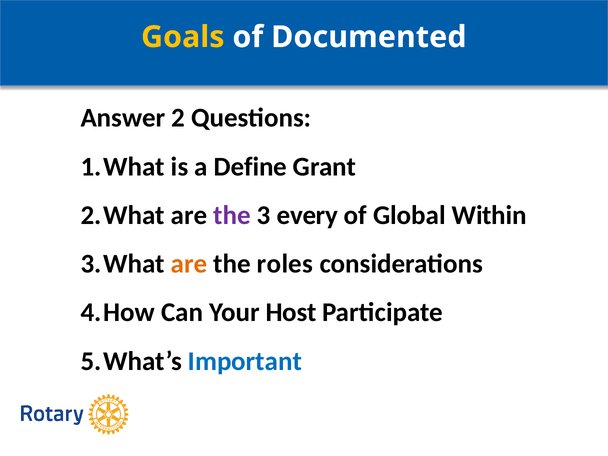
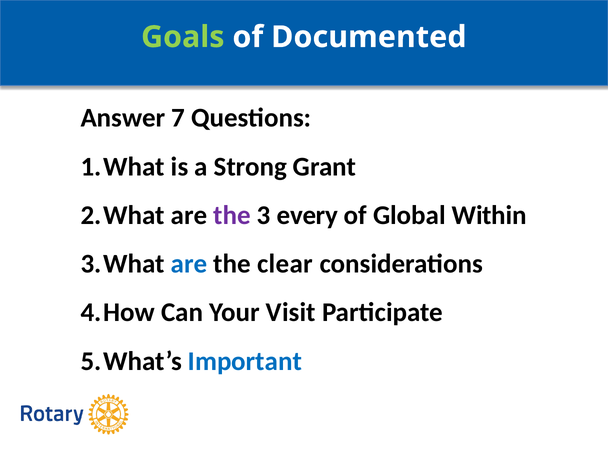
Goals colour: yellow -> light green (183, 37)
2: 2 -> 7 (178, 118)
Define: Define -> Strong (250, 167)
are colour: orange -> blue (189, 264)
roles: roles -> clear (285, 264)
Host: Host -> Visit (291, 313)
